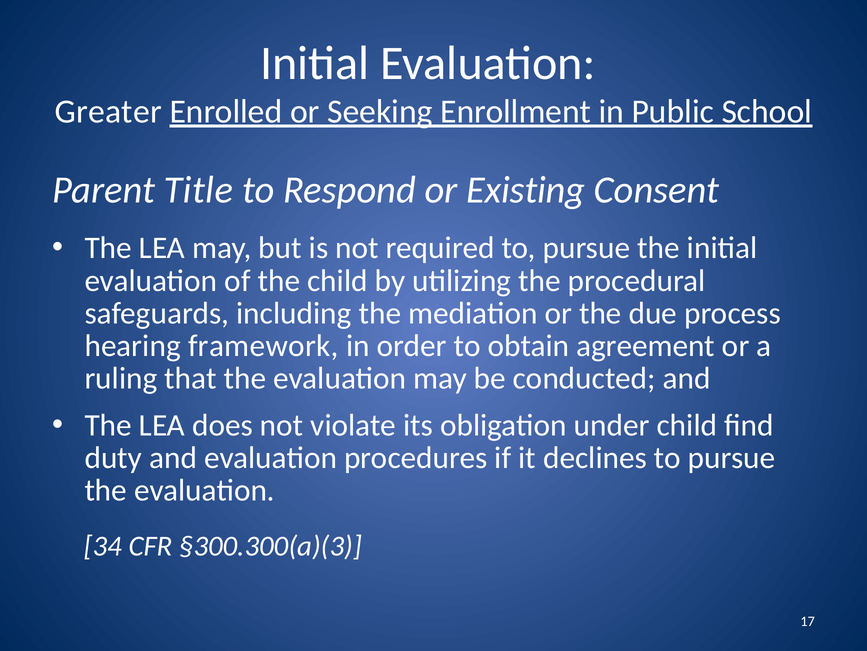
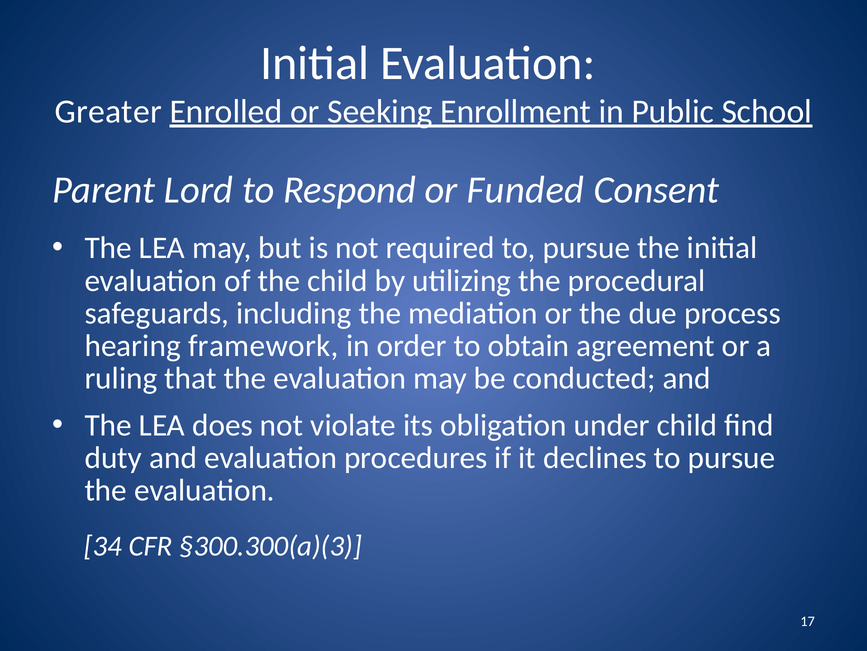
Title: Title -> Lord (198, 190)
Existing: Existing -> Funded (525, 190)
